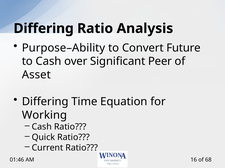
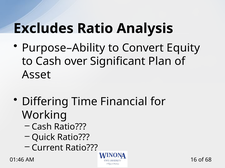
Differing: Differing -> Excludes (43, 29)
Future: Future -> Equity (183, 48)
Peer: Peer -> Plan (160, 62)
Equation: Equation -> Financial (124, 102)
